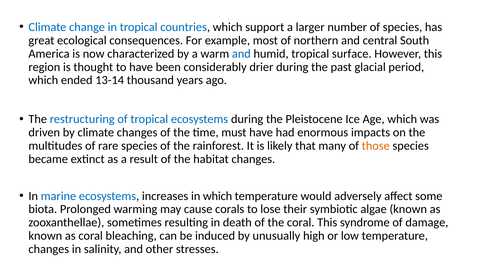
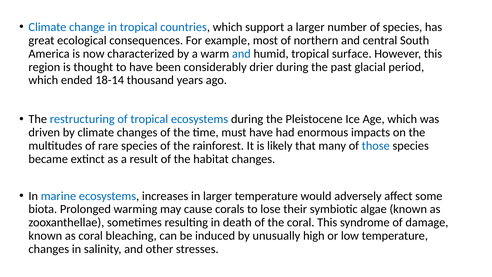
13-14: 13-14 -> 18-14 (110, 80)
those colour: orange -> blue (376, 146)
in which: which -> larger (218, 196)
